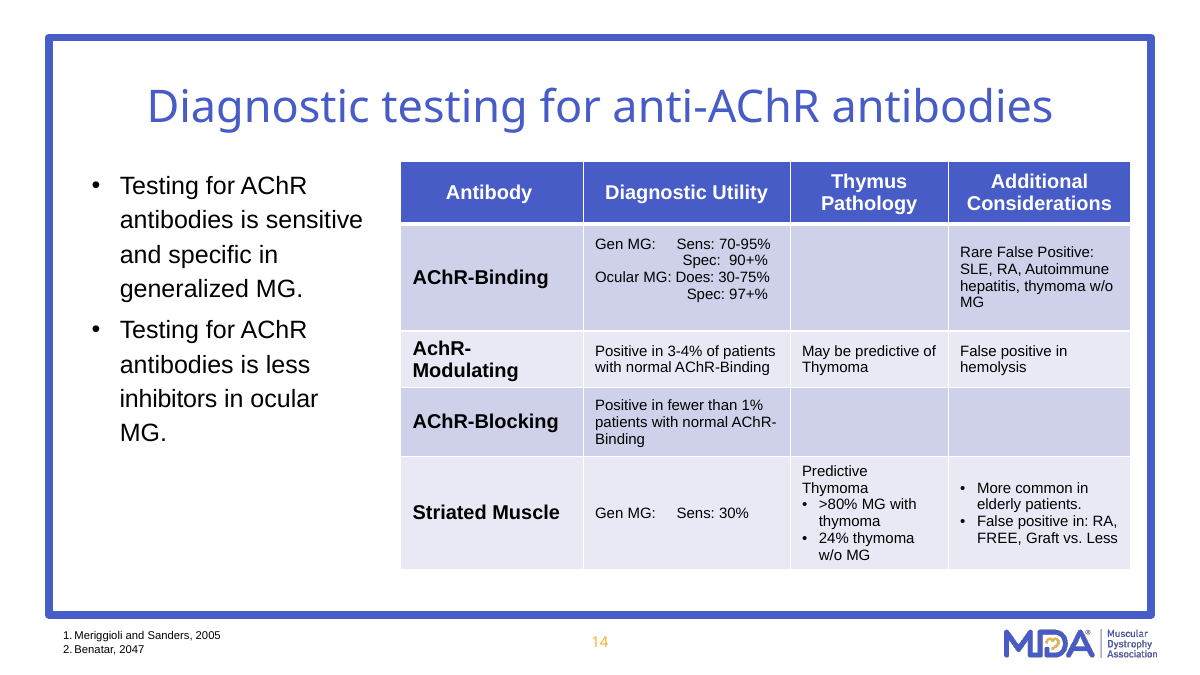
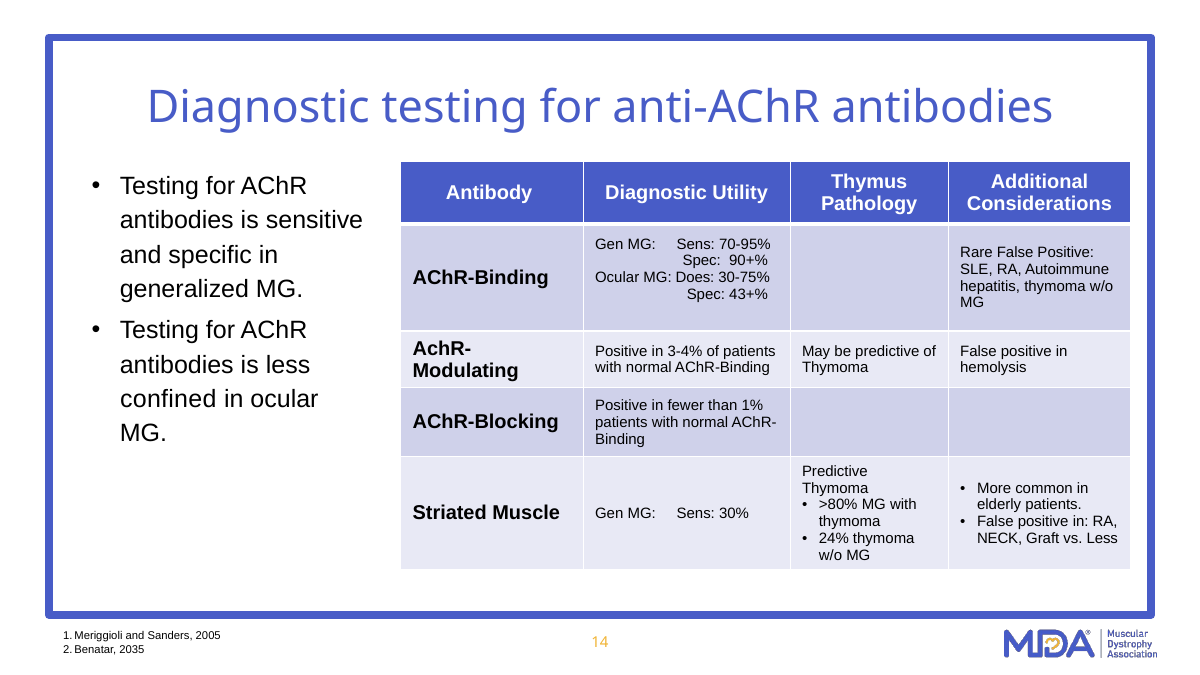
97+%: 97+% -> 43+% (749, 295)
inhibitors: inhibitors -> confined (168, 399)
FREE: FREE -> NECK (1000, 539)
2047: 2047 -> 2035 (132, 650)
